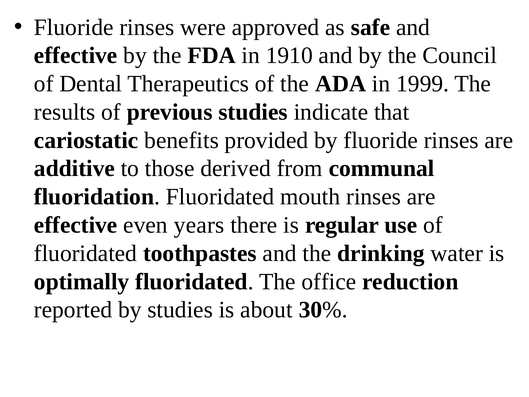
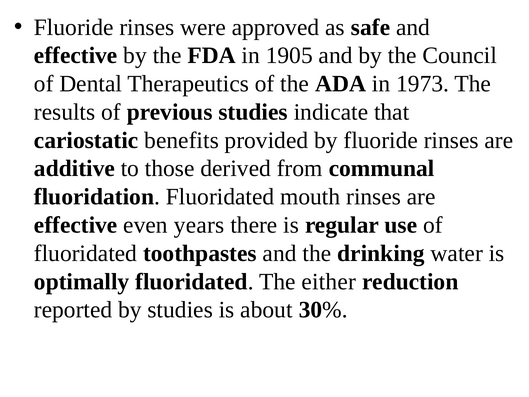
1910: 1910 -> 1905 (289, 55)
1999: 1999 -> 1973 (423, 84)
office: office -> either (329, 281)
